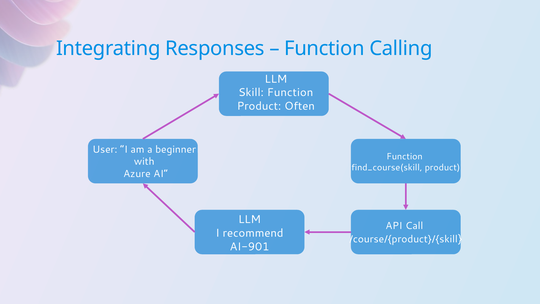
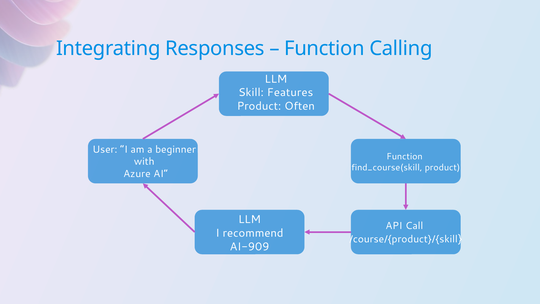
Skill Function: Function -> Features (290, 92)
AI-901: AI-901 -> AI-909 (249, 246)
